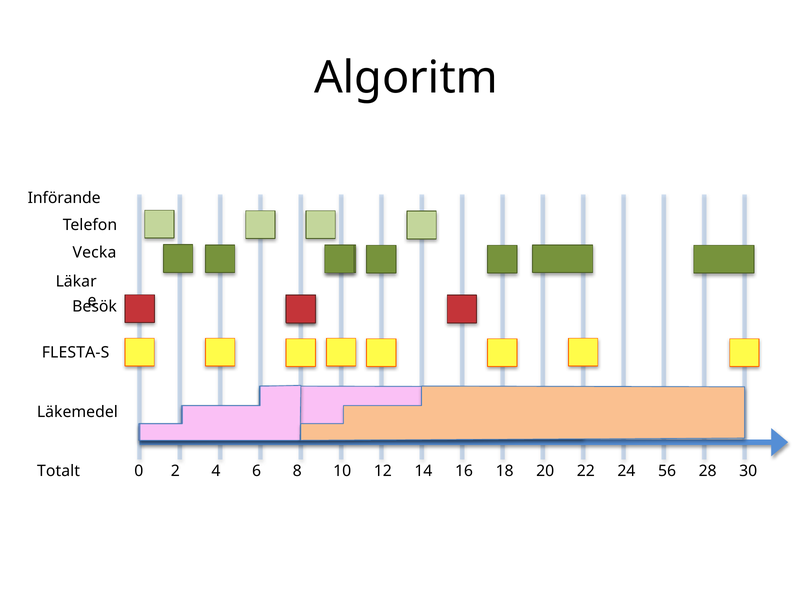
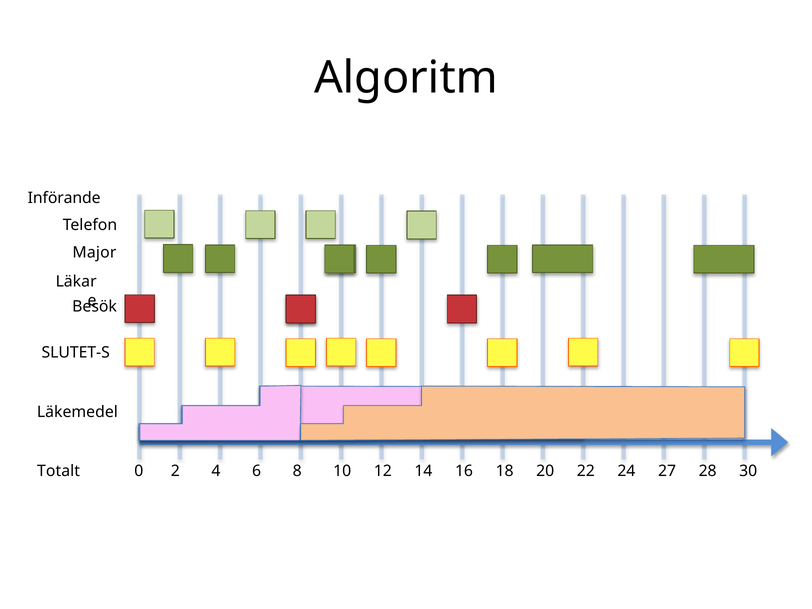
Vecka: Vecka -> Major (94, 253)
FLESTA-S: FLESTA-S -> SLUTET-S (76, 353)
56: 56 -> 27 (667, 471)
